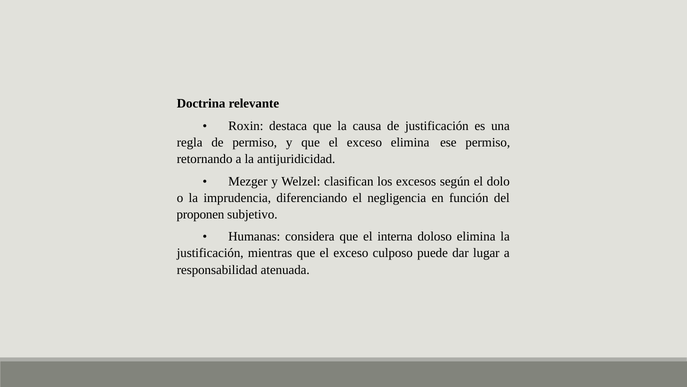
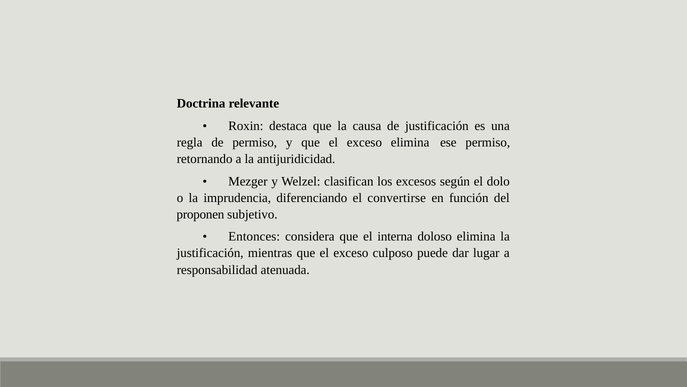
negligencia: negligencia -> convertirse (397, 198)
Humanas: Humanas -> Entonces (254, 236)
